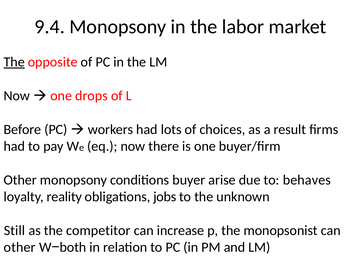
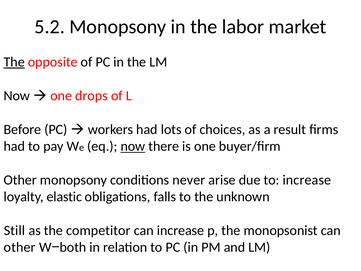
9.4: 9.4 -> 5.2 (50, 27)
now underline: none -> present (133, 146)
buyer: buyer -> never (189, 180)
to behaves: behaves -> increase (307, 180)
reality: reality -> elastic (64, 197)
jobs: jobs -> falls (165, 197)
